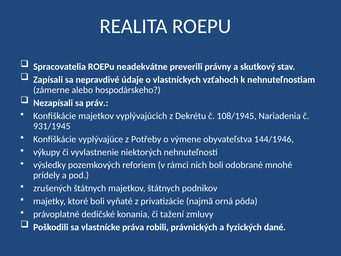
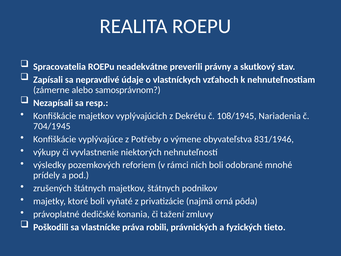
hospodárskeho: hospodárskeho -> samosprávnom (128, 90)
práv: práv -> resp (97, 103)
931/1945: 931/1945 -> 704/1945 (52, 126)
144/1946: 144/1946 -> 831/1946 (274, 139)
dané: dané -> tieto (275, 227)
